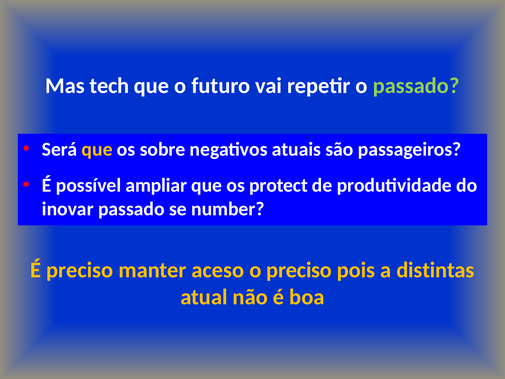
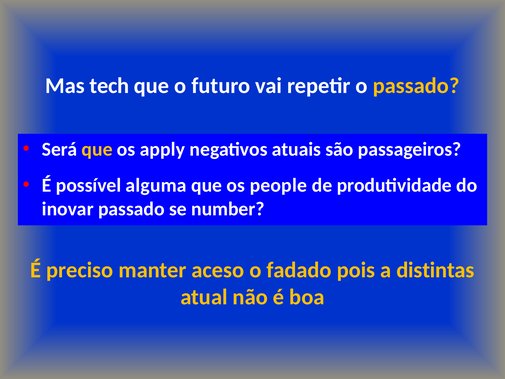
passado colour: light green -> yellow (416, 86)
sobre: sobre -> apply (162, 149)
ampliar: ampliar -> alguma (156, 185)
protect: protect -> people (278, 185)
o preciso: preciso -> fadado (299, 270)
